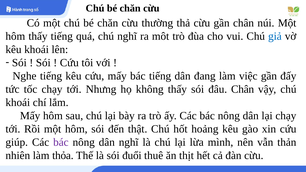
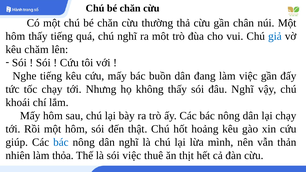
kêu khoái: khoái -> chăm (36, 49)
bác tiếng: tiếng -> buồn (160, 76)
đâu Chân: Chân -> Nghĩ (242, 89)
bác colour: purple -> blue (61, 142)
sói đuổi: đuổi -> việc (132, 155)
